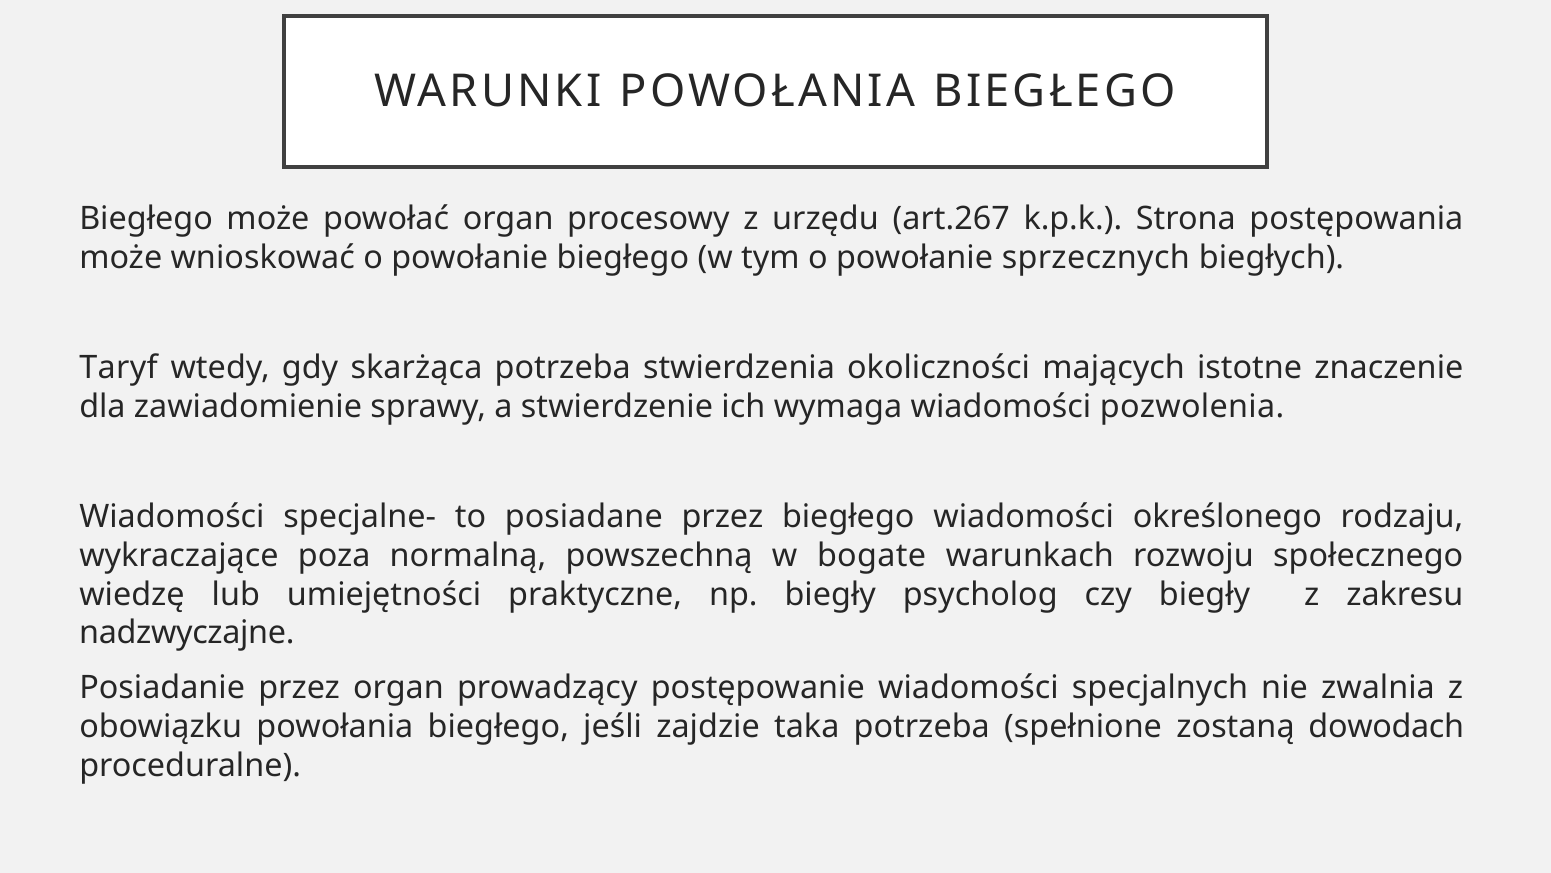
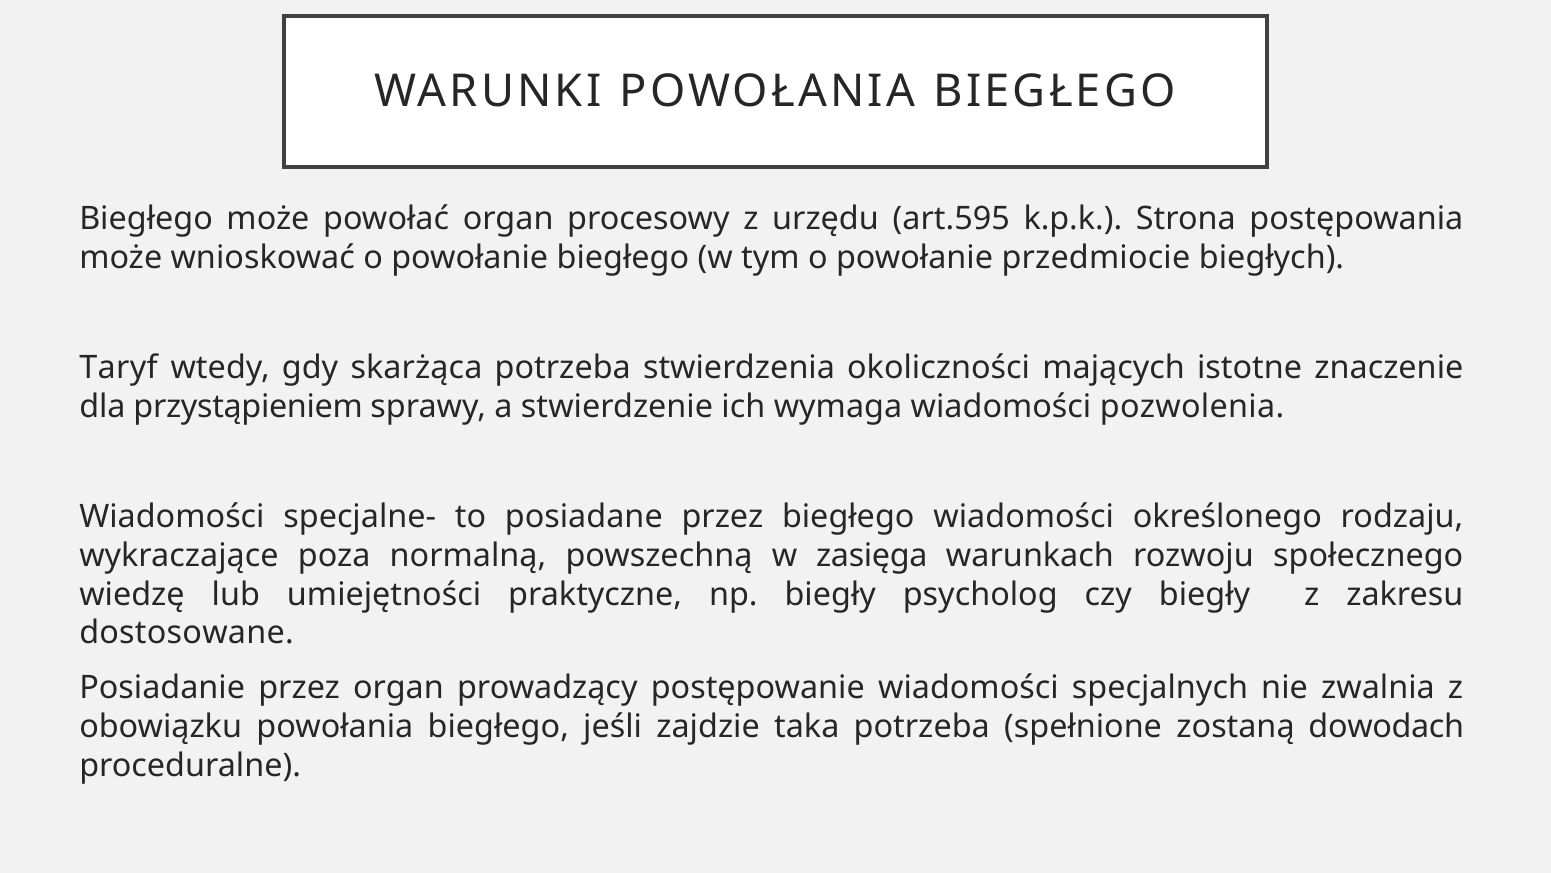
art.267: art.267 -> art.595 (951, 219)
sprzecznych: sprzecznych -> przedmiocie (1096, 257)
zawiadomienie: zawiadomienie -> przystąpieniem (248, 406)
bogate: bogate -> zasięga (872, 555)
nadzwyczajne: nadzwyczajne -> dostosowane (186, 633)
